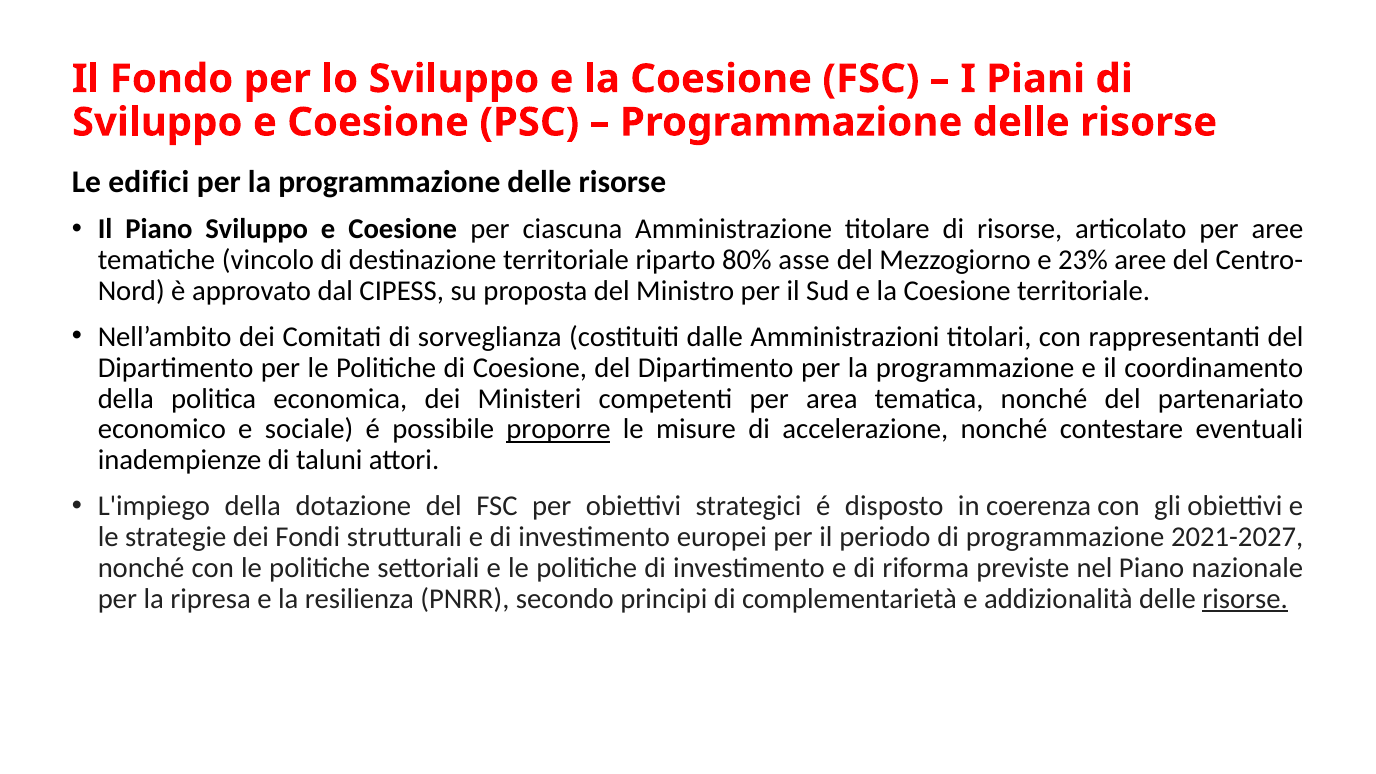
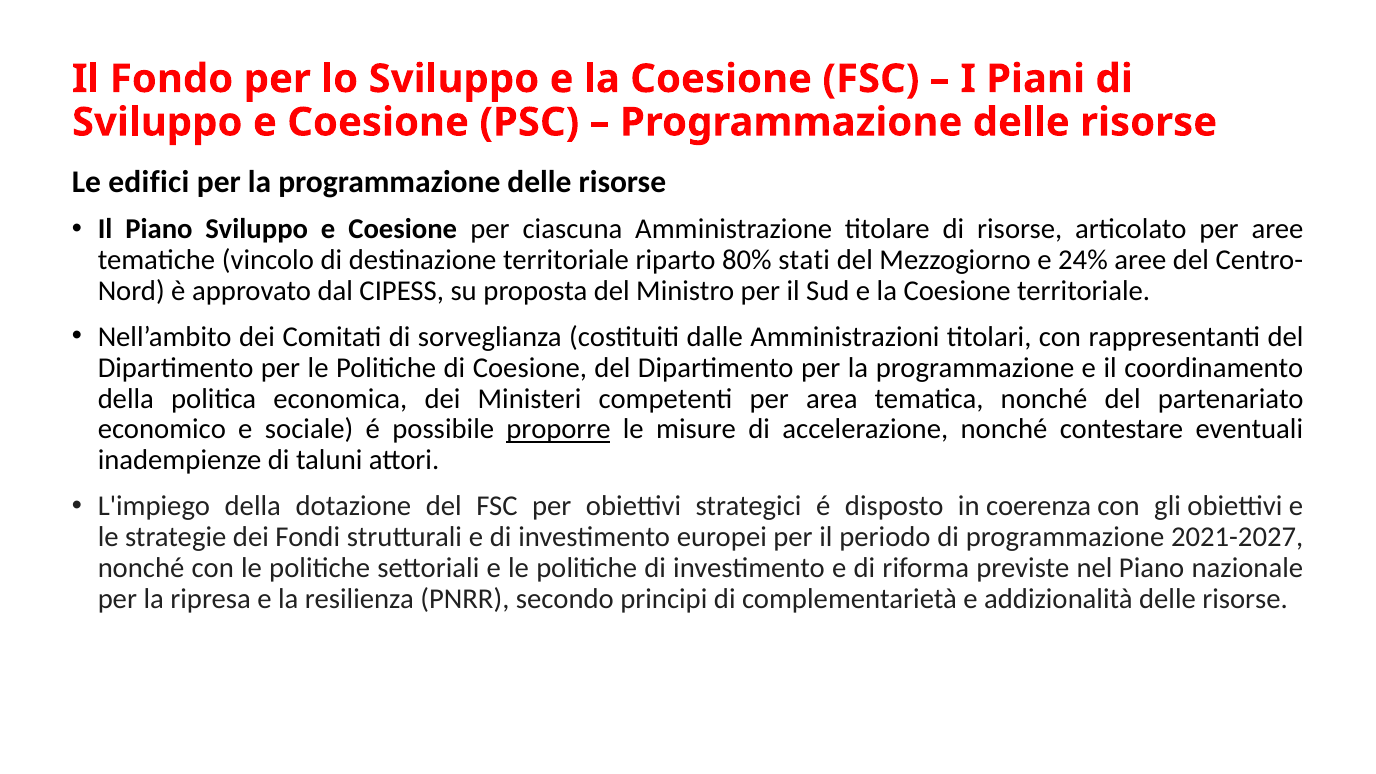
asse: asse -> stati (804, 260)
23%: 23% -> 24% (1083, 260)
risorse underline: present -> none (1245, 599)
